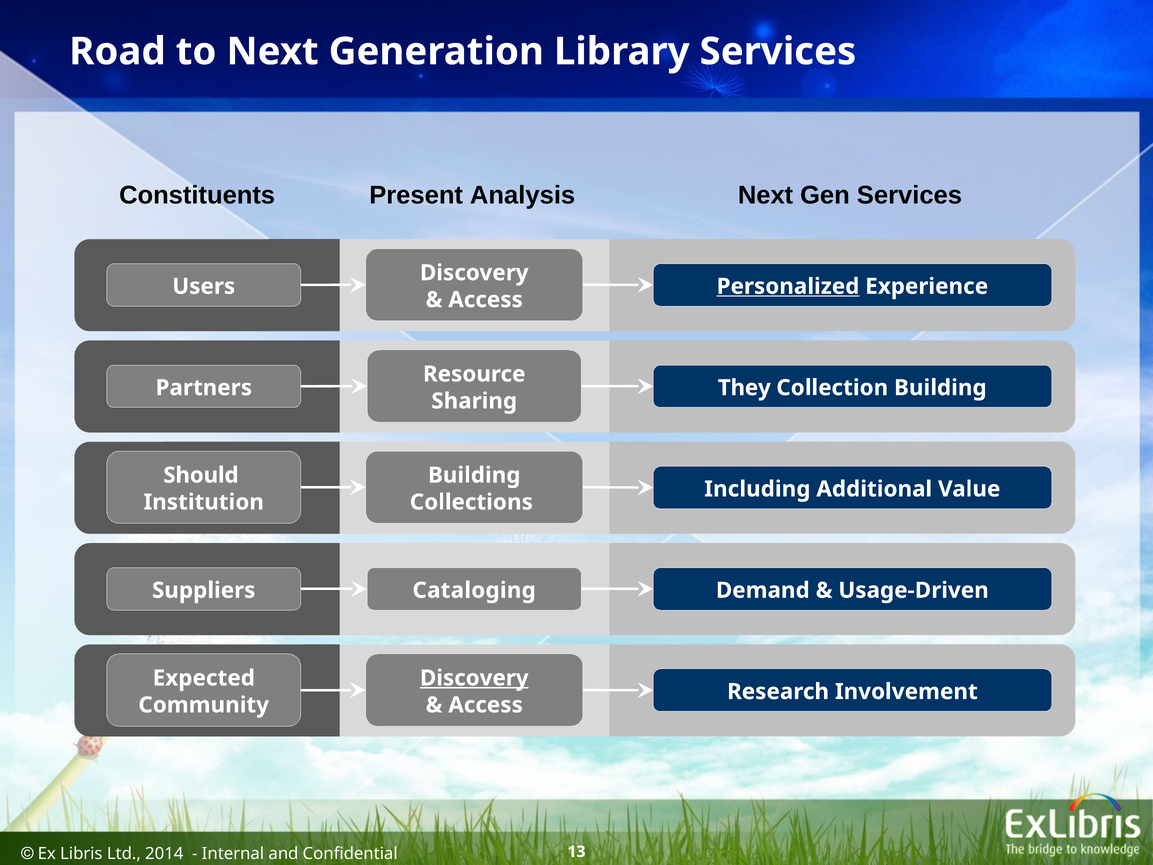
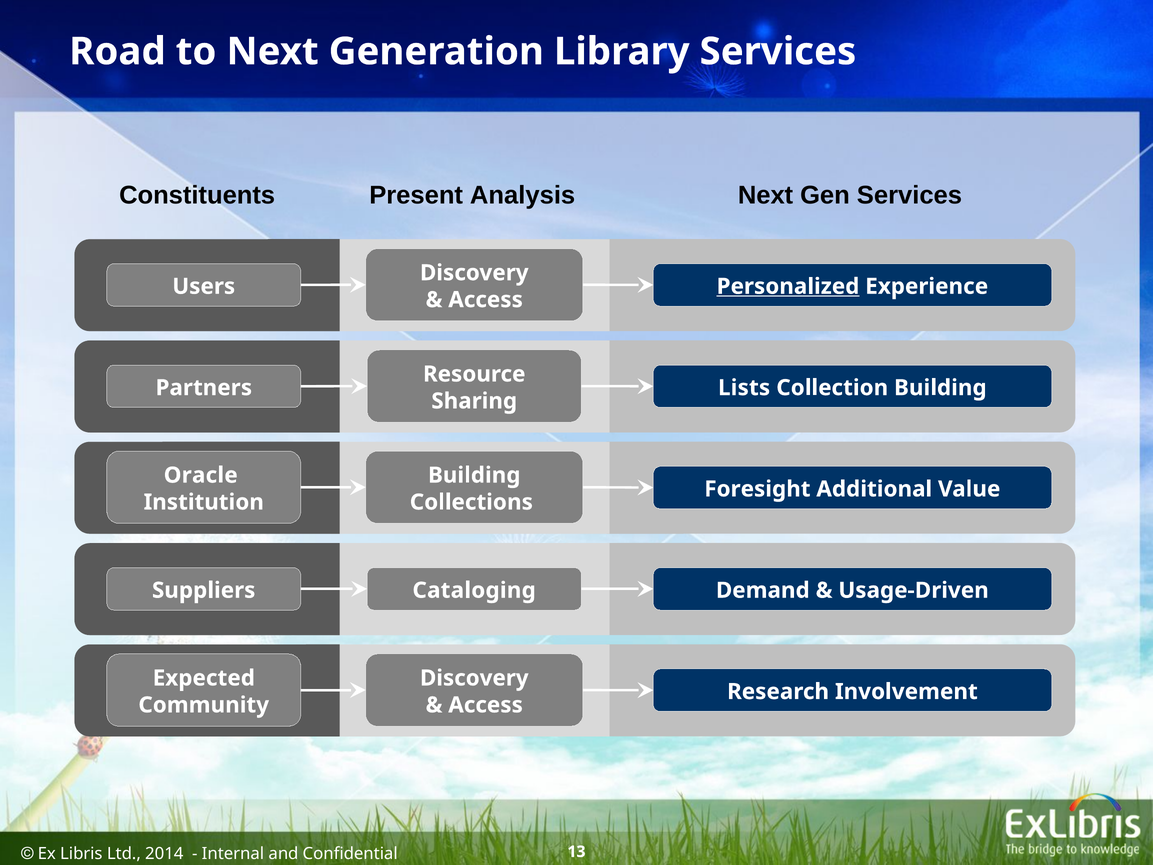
They: They -> Lists (744, 388)
Should: Should -> Oracle (201, 475)
Including: Including -> Foresight (757, 489)
Discovery underline: present -> none (474, 678)
